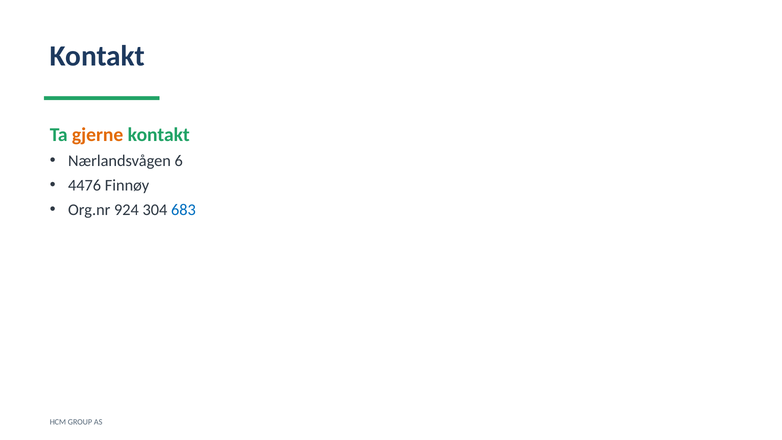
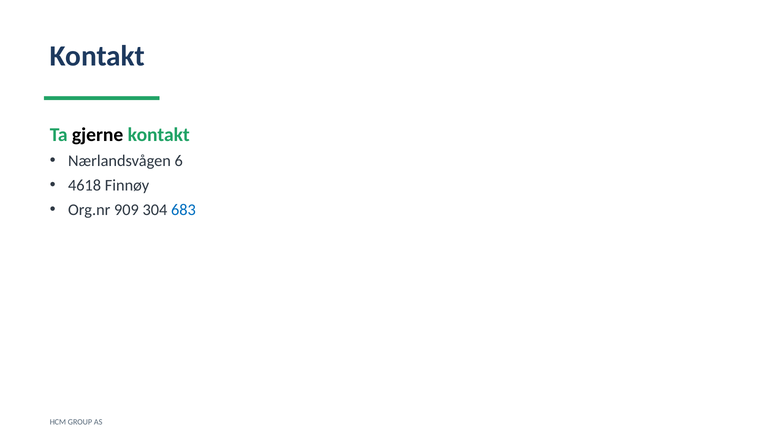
gjerne colour: orange -> black (98, 135)
4476: 4476 -> 4618 (85, 185)
924: 924 -> 909 (126, 210)
